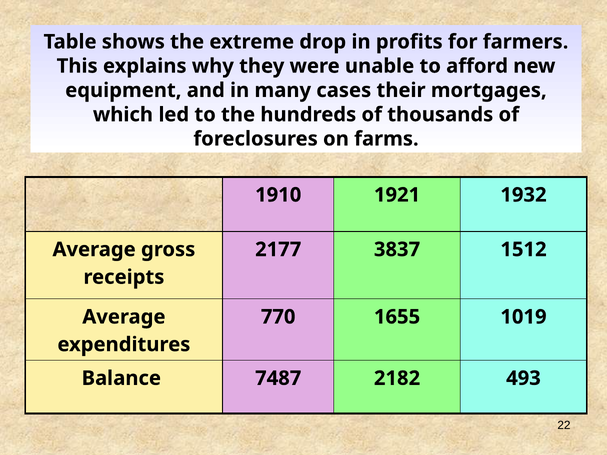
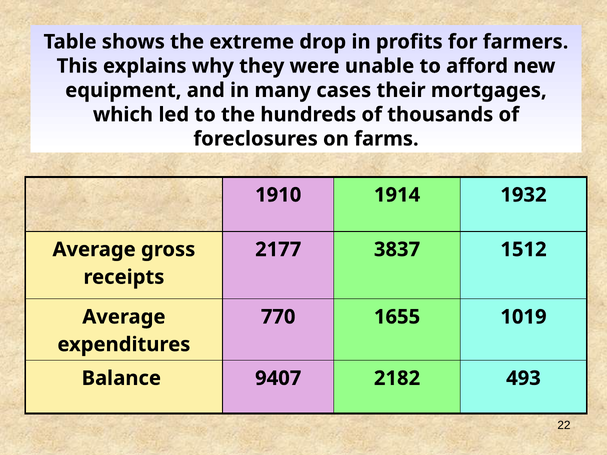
1921: 1921 -> 1914 (397, 195)
7487: 7487 -> 9407 (278, 378)
